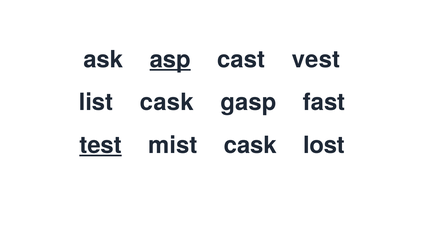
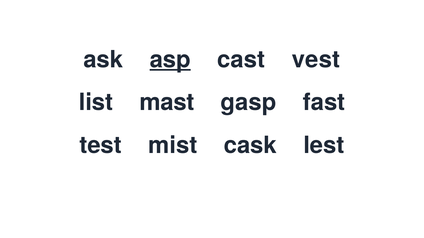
list cask: cask -> mast (167, 103)
test underline: present -> none (101, 146)
lost: lost -> lest (324, 146)
